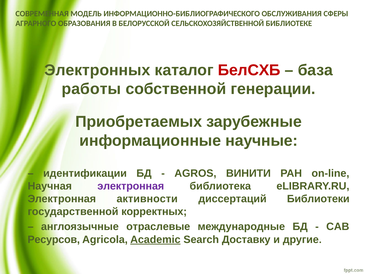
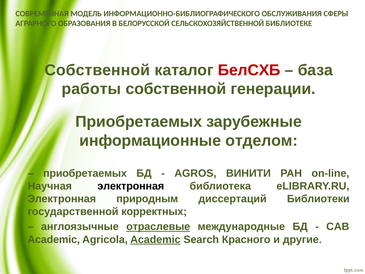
Электронных: Электронных -> Собственной (97, 70)
научные: научные -> отделом (262, 140)
идентификации: идентификации -> приобретаемых (85, 173)
электронная colour: purple -> black (131, 186)
активности: активности -> природным (147, 199)
отраслевые underline: none -> present (158, 227)
Ресурсов: Ресурсов -> Academic (54, 239)
Доставку: Доставку -> Красного (246, 239)
